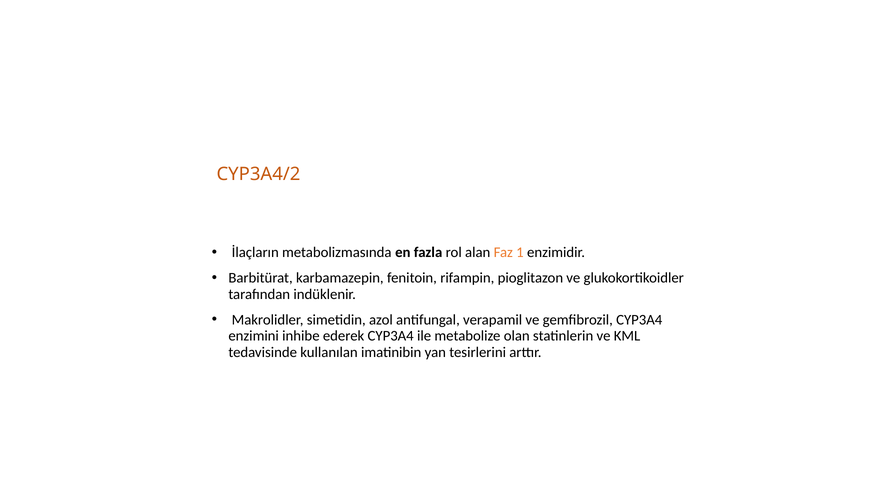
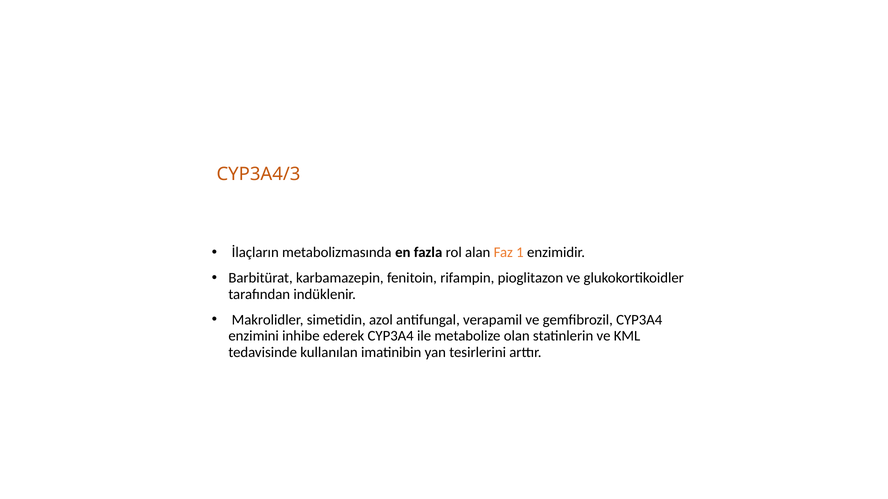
CYP3A4/2: CYP3A4/2 -> CYP3A4/3 (258, 174)
